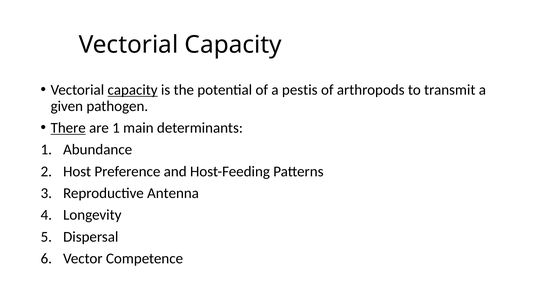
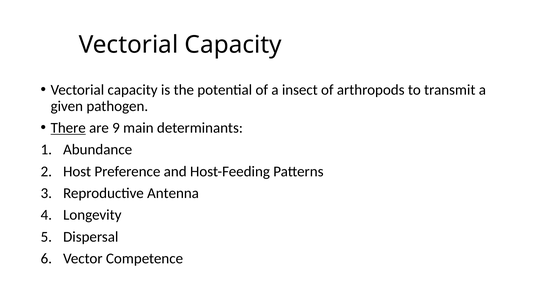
capacity underline: present -> none (133, 90)
pestis: pestis -> insect (300, 90)
are 1: 1 -> 9 (116, 128)
